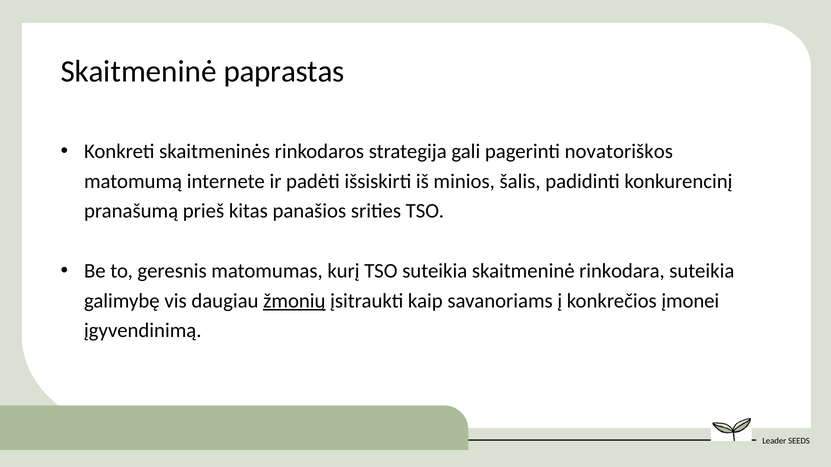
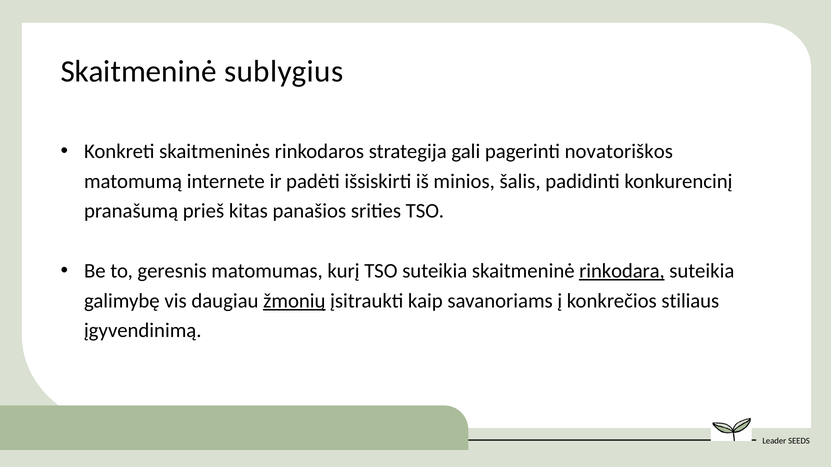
paprastas: paprastas -> sublygius (284, 72)
rinkodara underline: none -> present (622, 271)
įmonei: įmonei -> stiliaus (690, 301)
